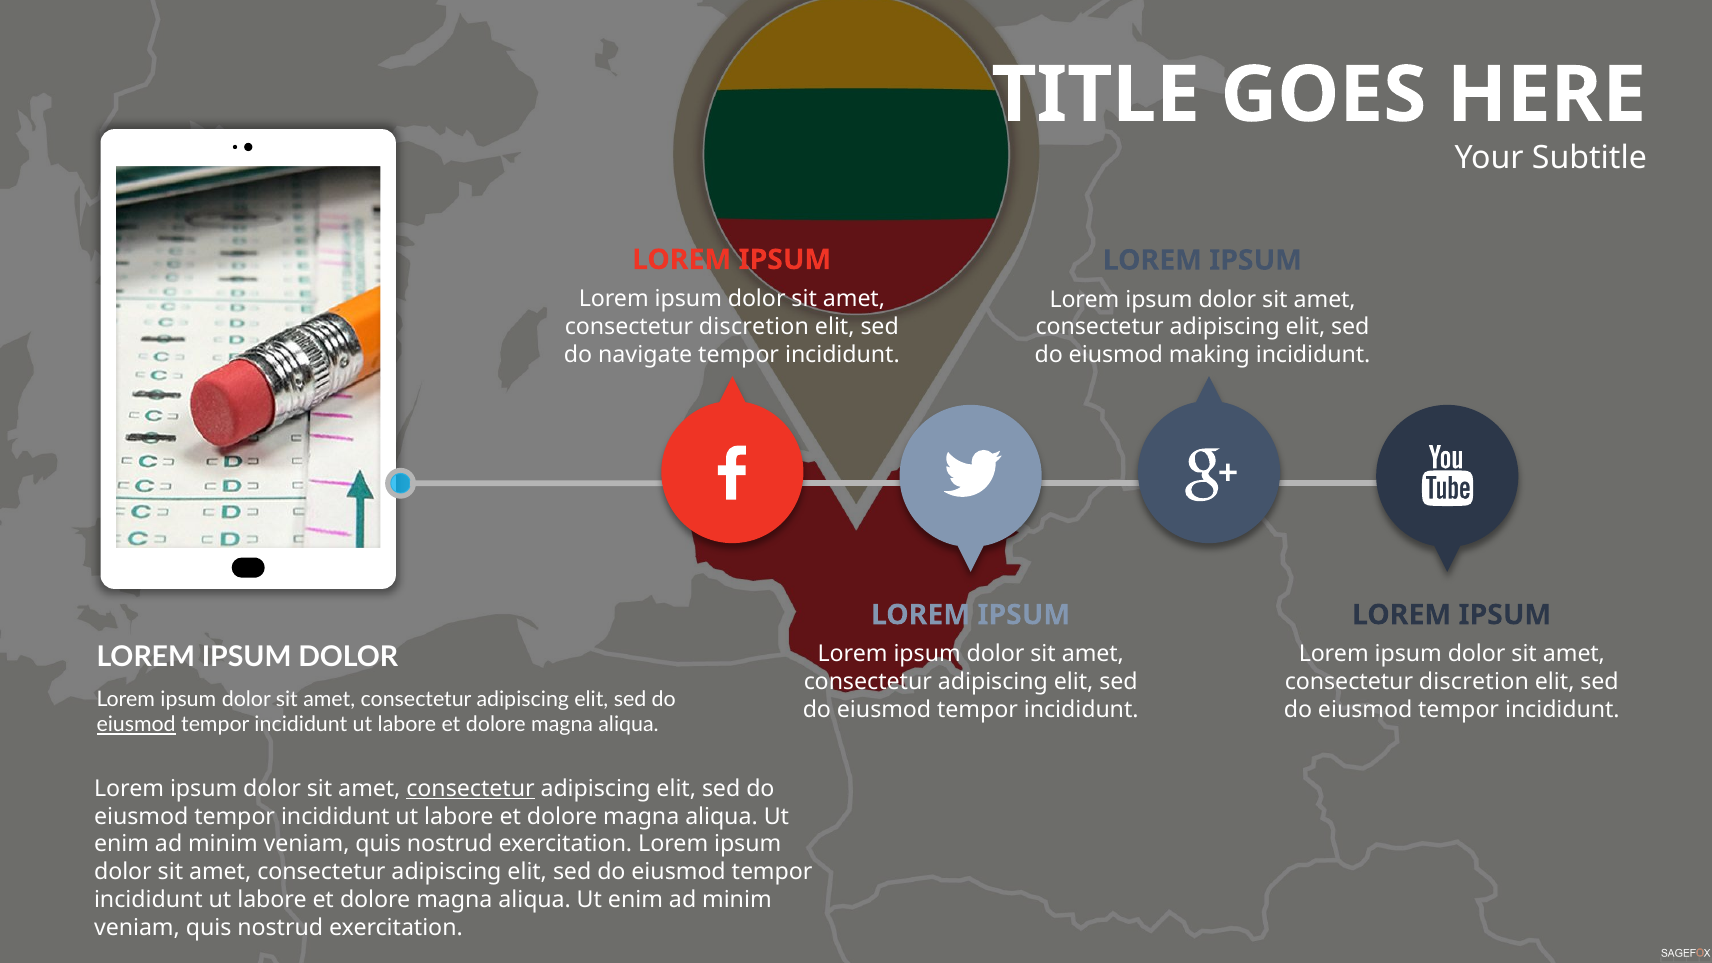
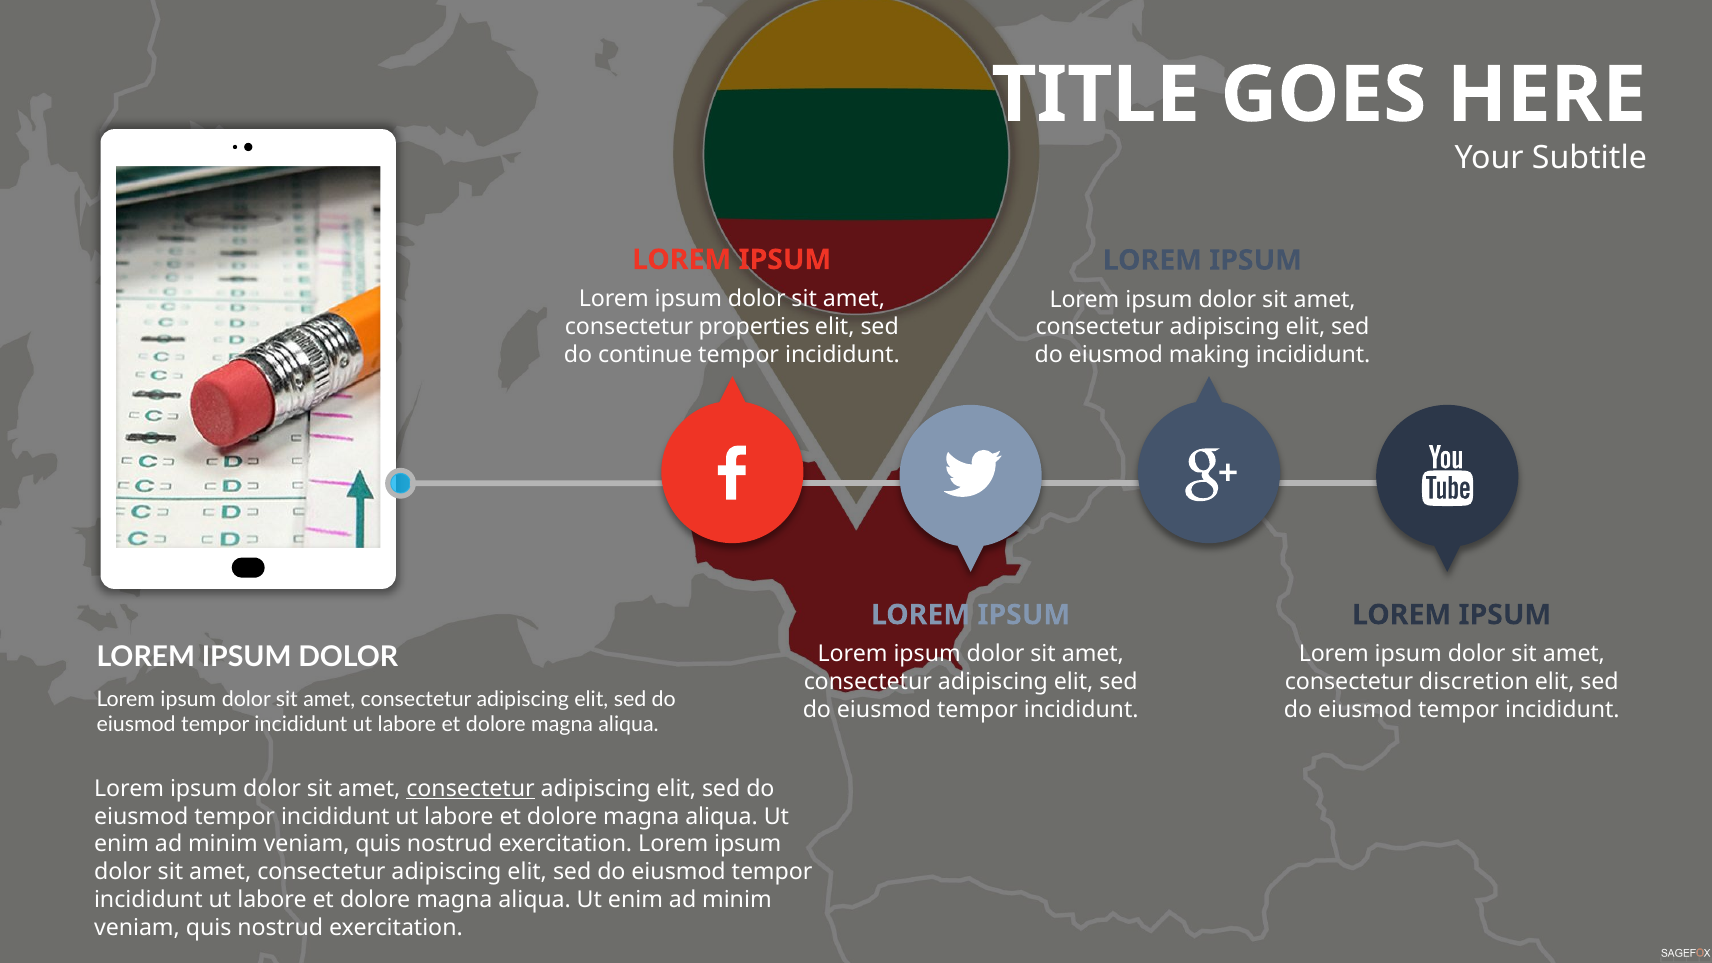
discretion: discretion -> properties (754, 327)
navigate: navigate -> continue (645, 355)
eiusmod underline: present -> none (136, 725)
